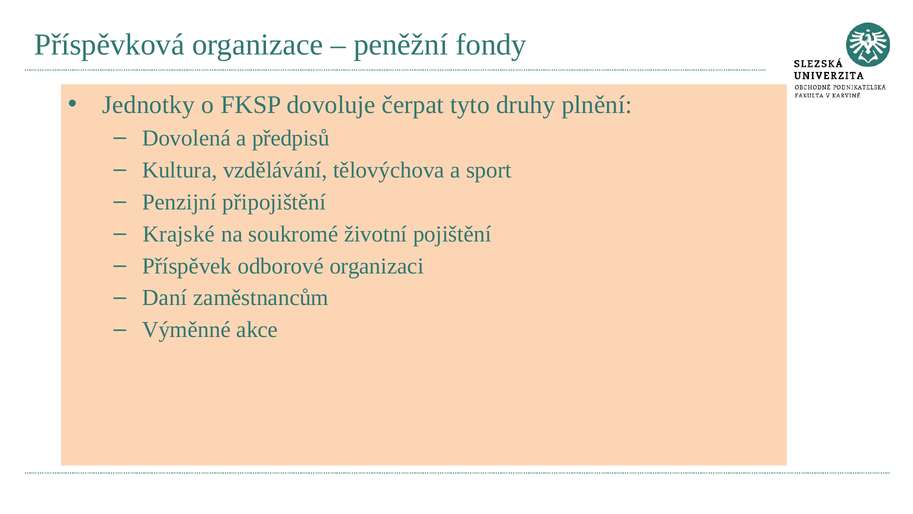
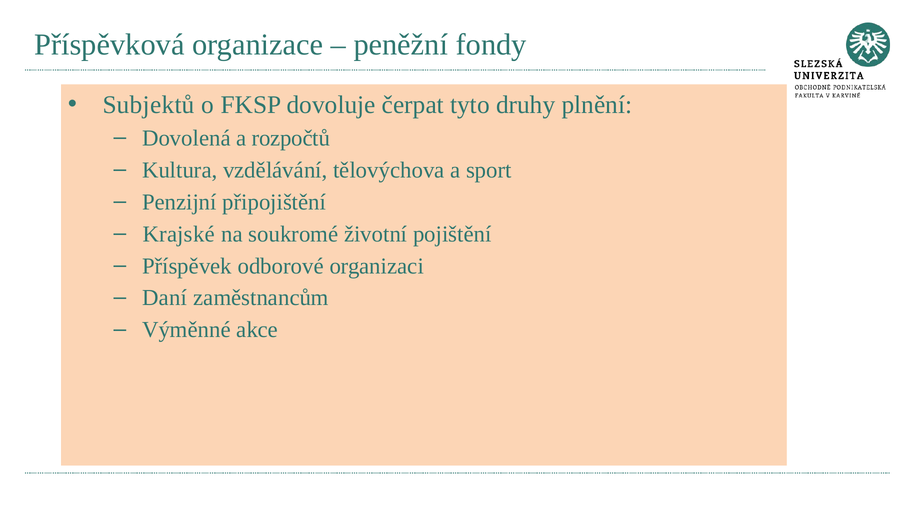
Jednotky: Jednotky -> Subjektů (149, 105)
předpisů: předpisů -> rozpočtů (291, 138)
